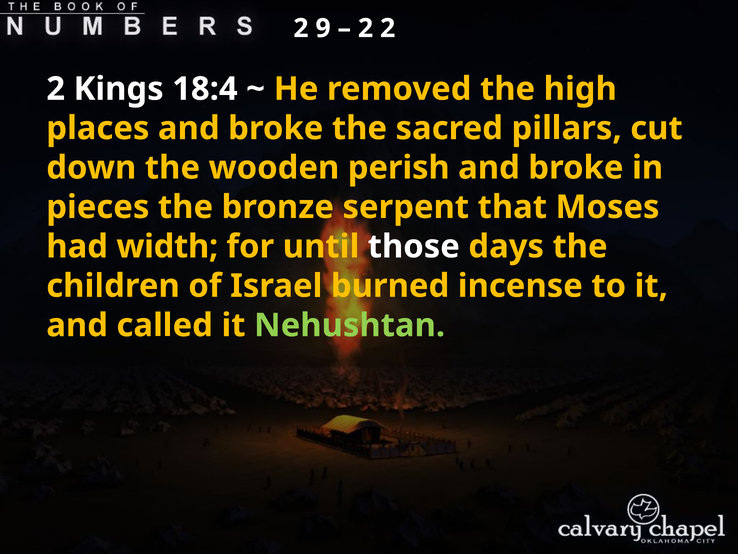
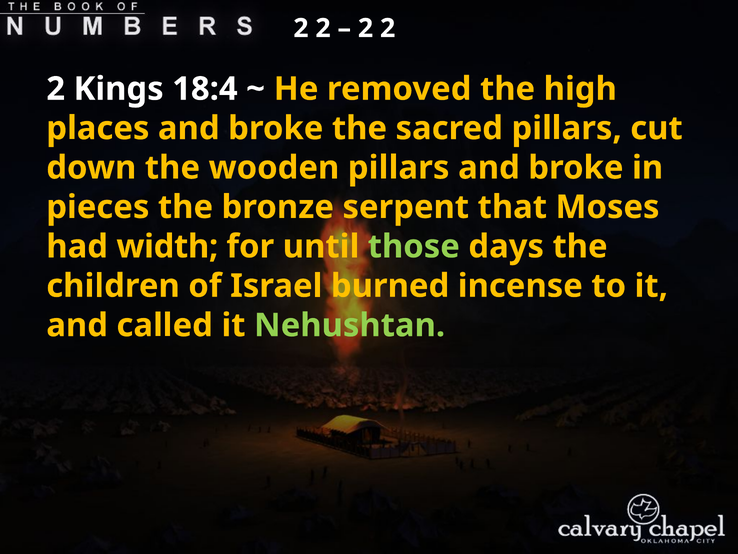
9: 9 -> 2 (323, 28)
wooden perish: perish -> pillars (399, 168)
those colour: white -> light green (414, 246)
